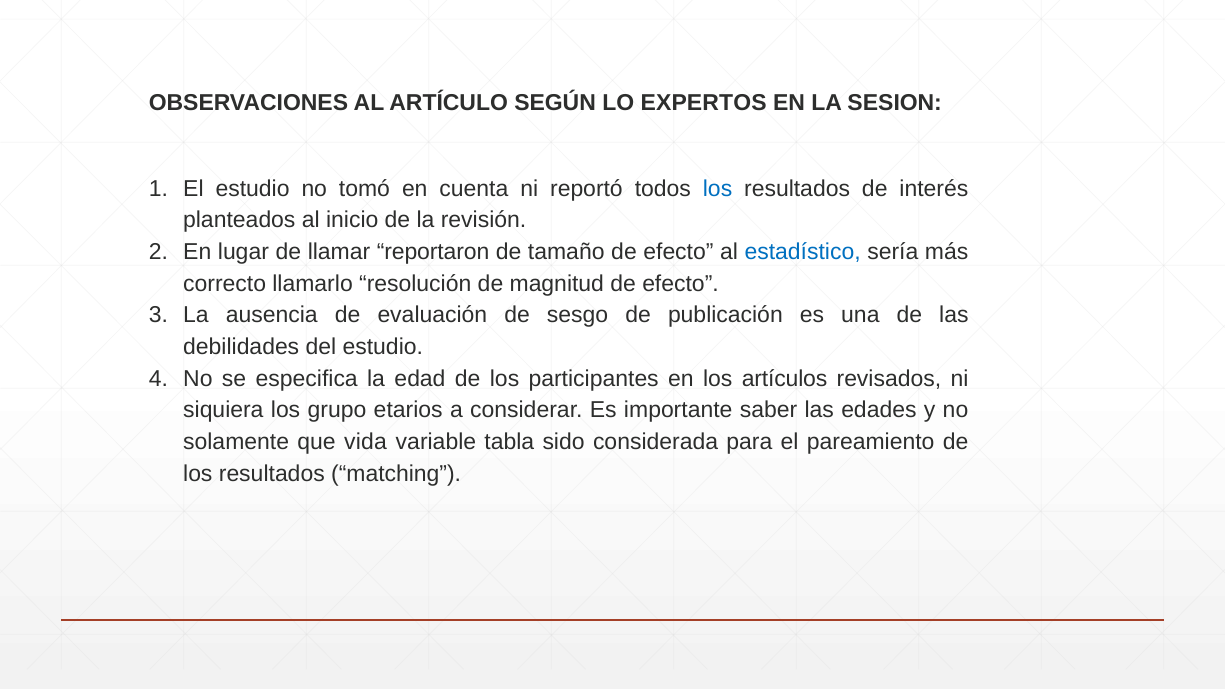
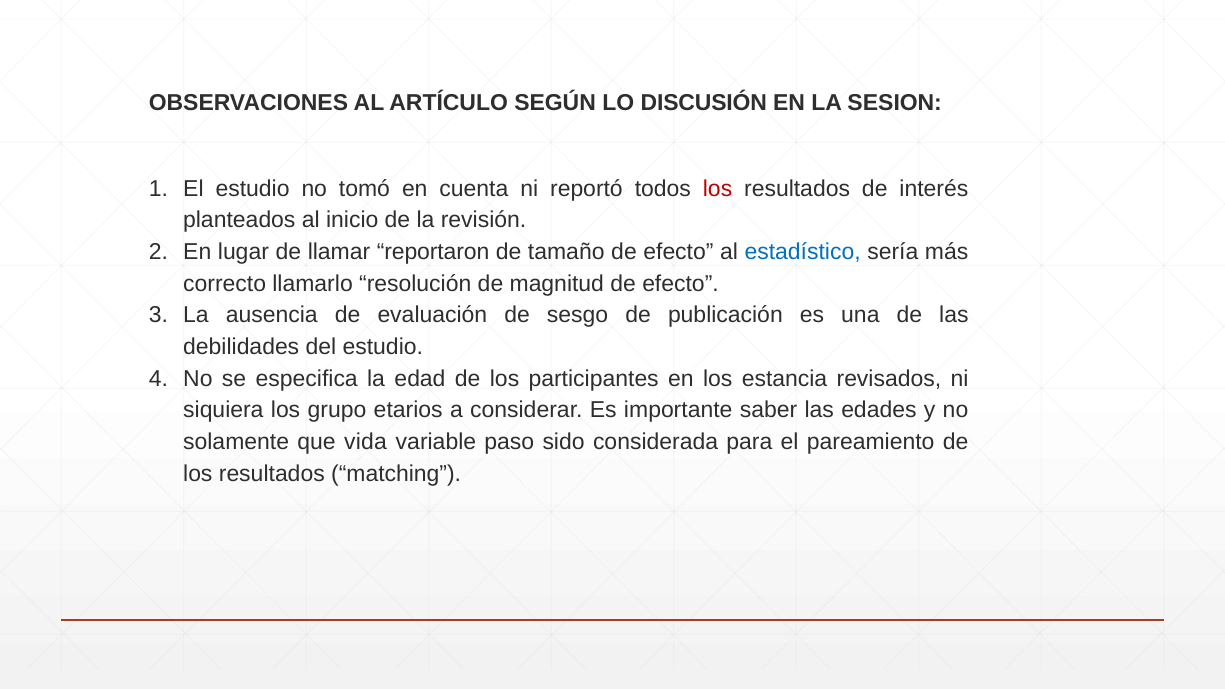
EXPERTOS: EXPERTOS -> DISCUSIÓN (704, 103)
los colour: blue -> red (718, 189)
artículos: artículos -> estancia (784, 379)
tabla: tabla -> paso (509, 442)
